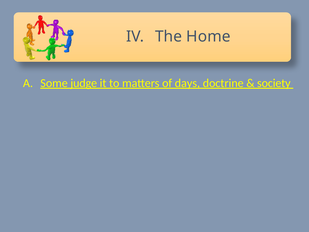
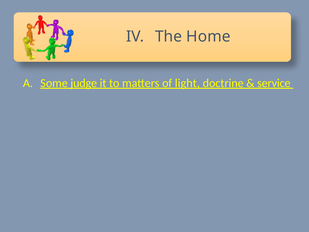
days: days -> light (187, 83)
society: society -> service (274, 83)
